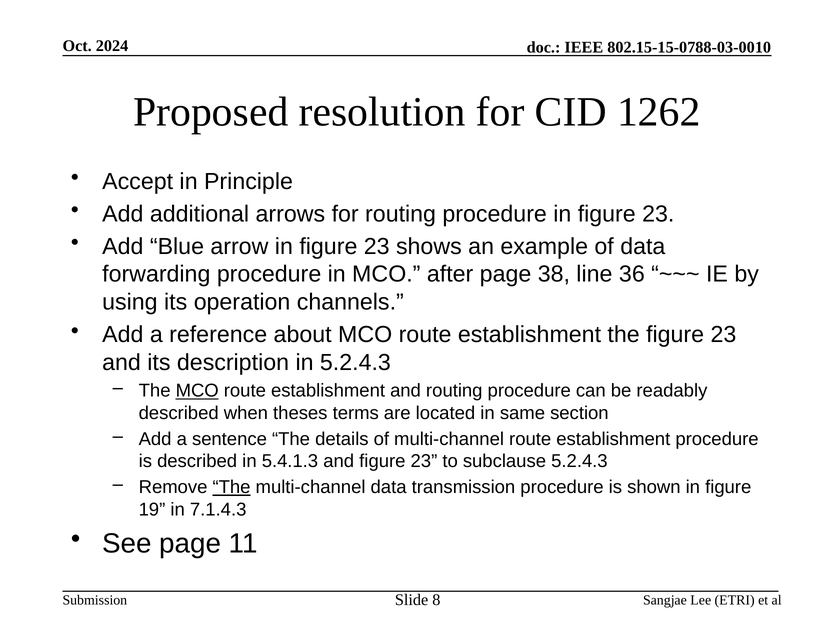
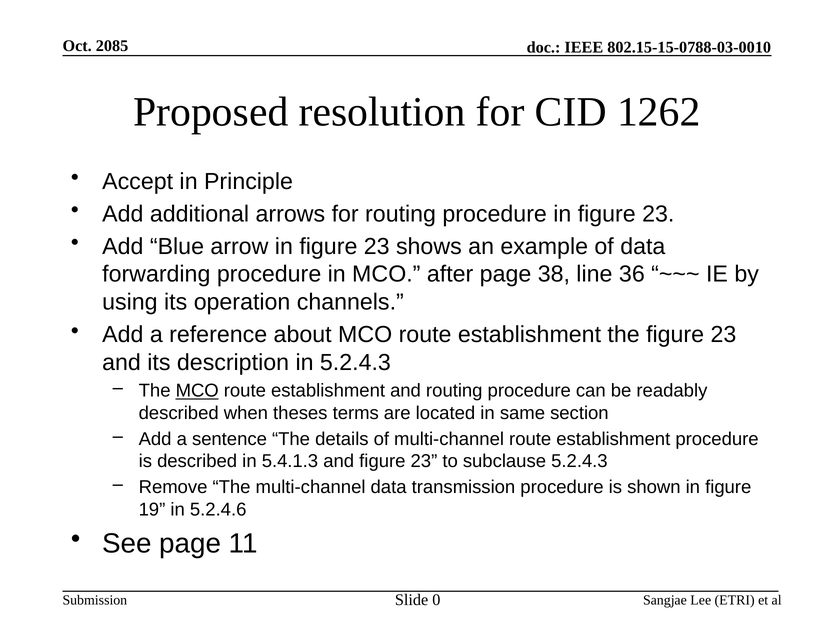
2024: 2024 -> 2085 (112, 46)
The underline: present -> none (232, 487)
7.1.4.3: 7.1.4.3 -> 5.2.4.6 (218, 509)
8: 8 -> 0 (436, 599)
